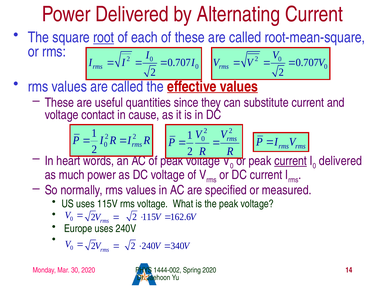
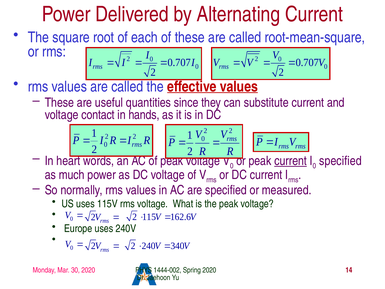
root underline: present -> none (104, 37)
cause: cause -> hands (144, 115)
delivered: delivered -> specified (340, 161)
